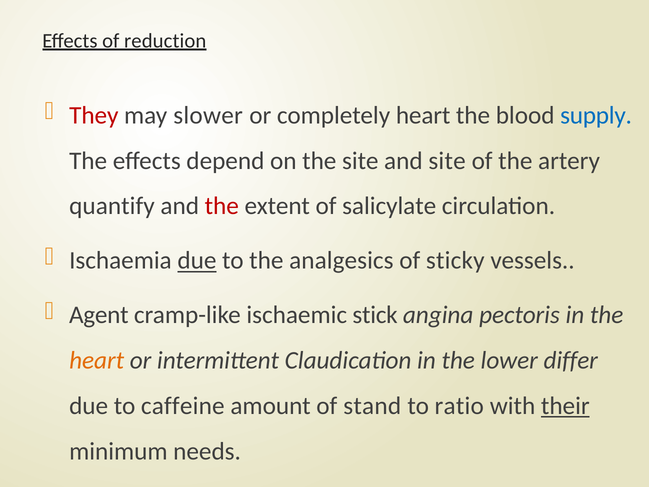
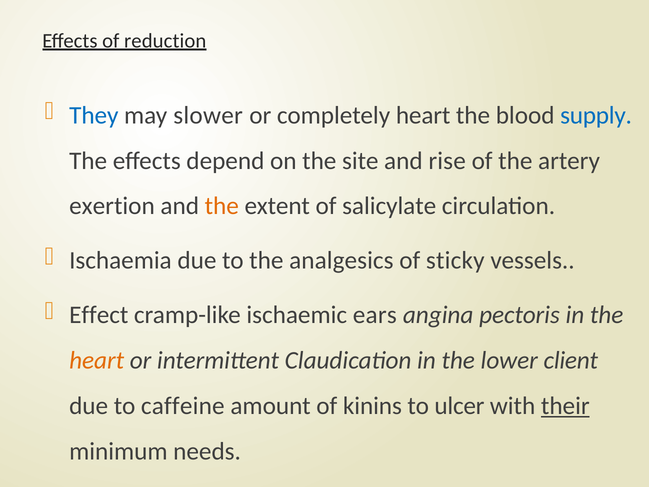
They colour: red -> blue (94, 115)
and site: site -> rise (447, 161)
quantify: quantify -> exertion (112, 206)
the colour: red -> orange (222, 206)
due underline: present -> none (197, 261)
Agent: Agent -> Effect (99, 315)
stick: stick -> ears (375, 315)
differ: differ -> client (571, 360)
stand: stand -> kinins (372, 406)
ratio: ratio -> ulcer (459, 406)
